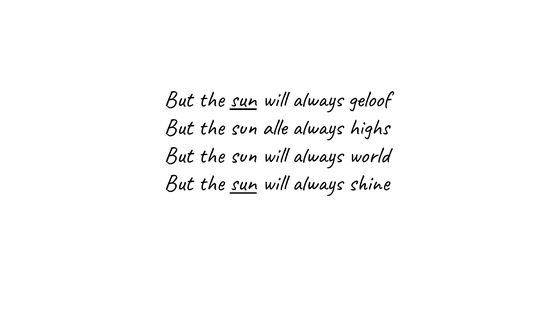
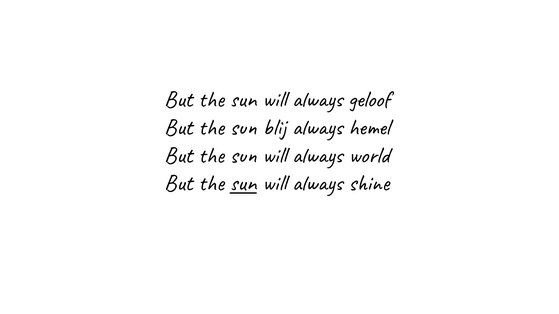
sun underline: present -> none (243, 99)
alle: alle -> blij (274, 127)
highs: highs -> hemel (369, 127)
